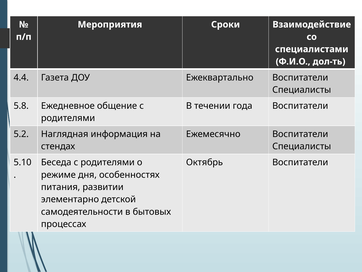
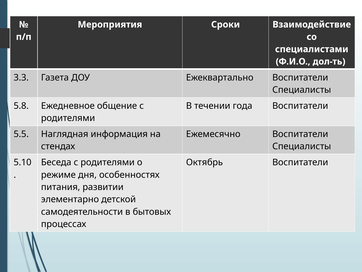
4.4: 4.4 -> 3.3 (21, 77)
5.2: 5.2 -> 5.5 (21, 134)
